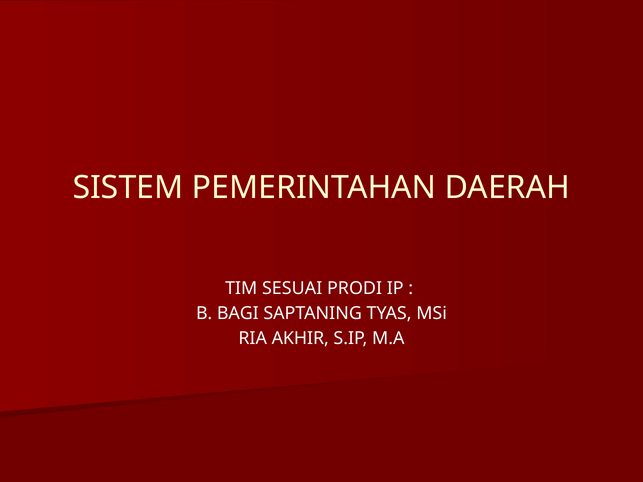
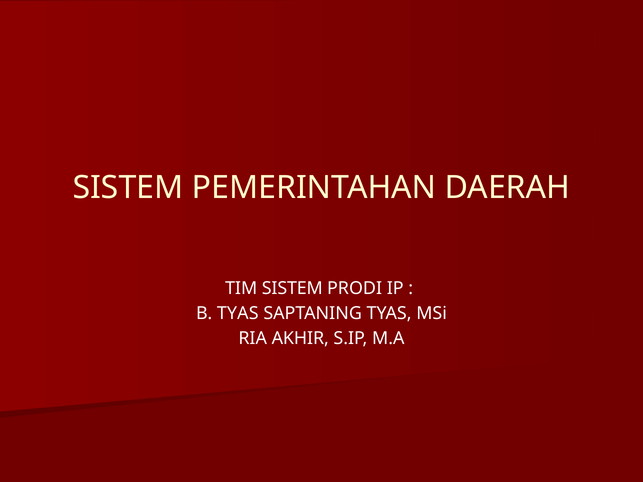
TIM SESUAI: SESUAI -> SISTEM (292, 288)
B BAGI: BAGI -> TYAS (238, 313)
